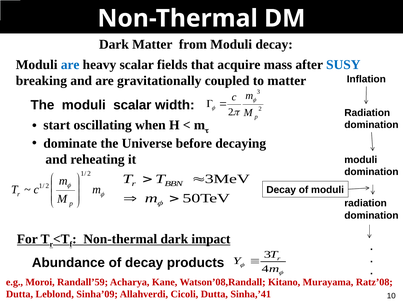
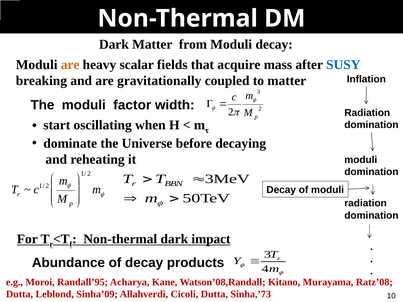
are colour: blue -> orange (70, 65)
moduli scalar: scalar -> factor (132, 105)
Randall’59: Randall’59 -> Randall’95 (83, 282)
Sinha,’41: Sinha,’41 -> Sinha,’73 (251, 295)
